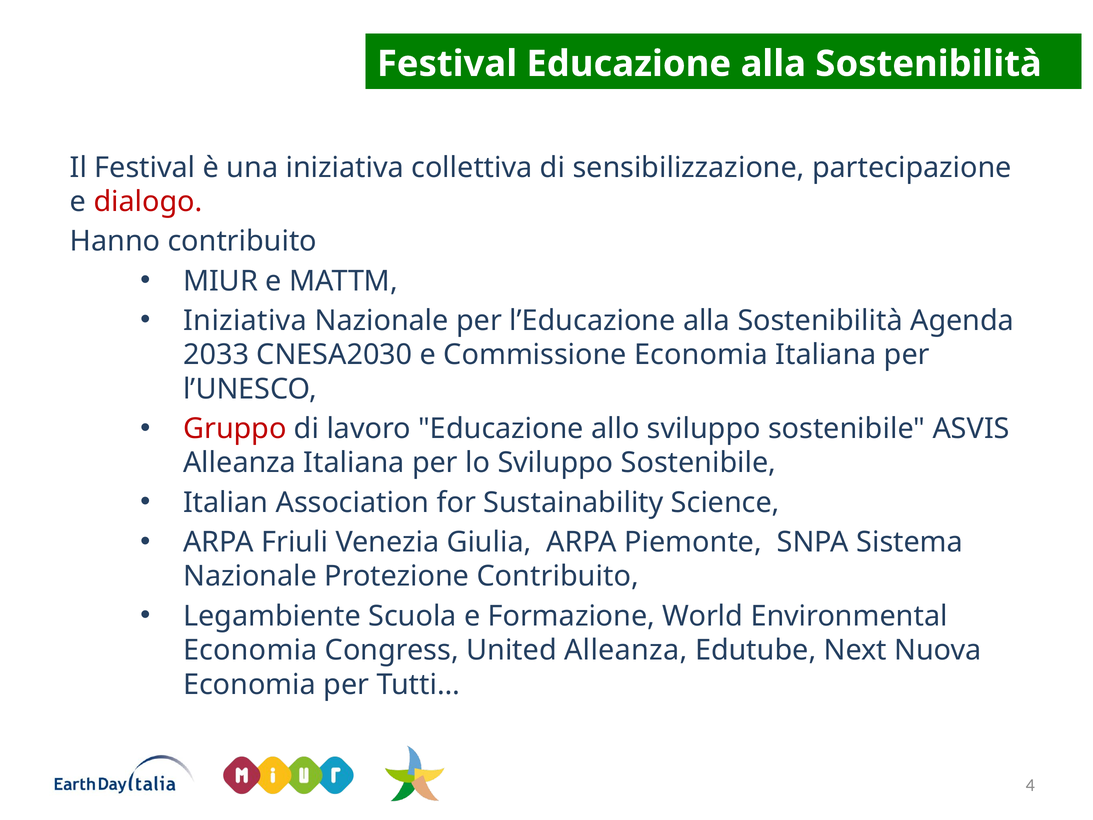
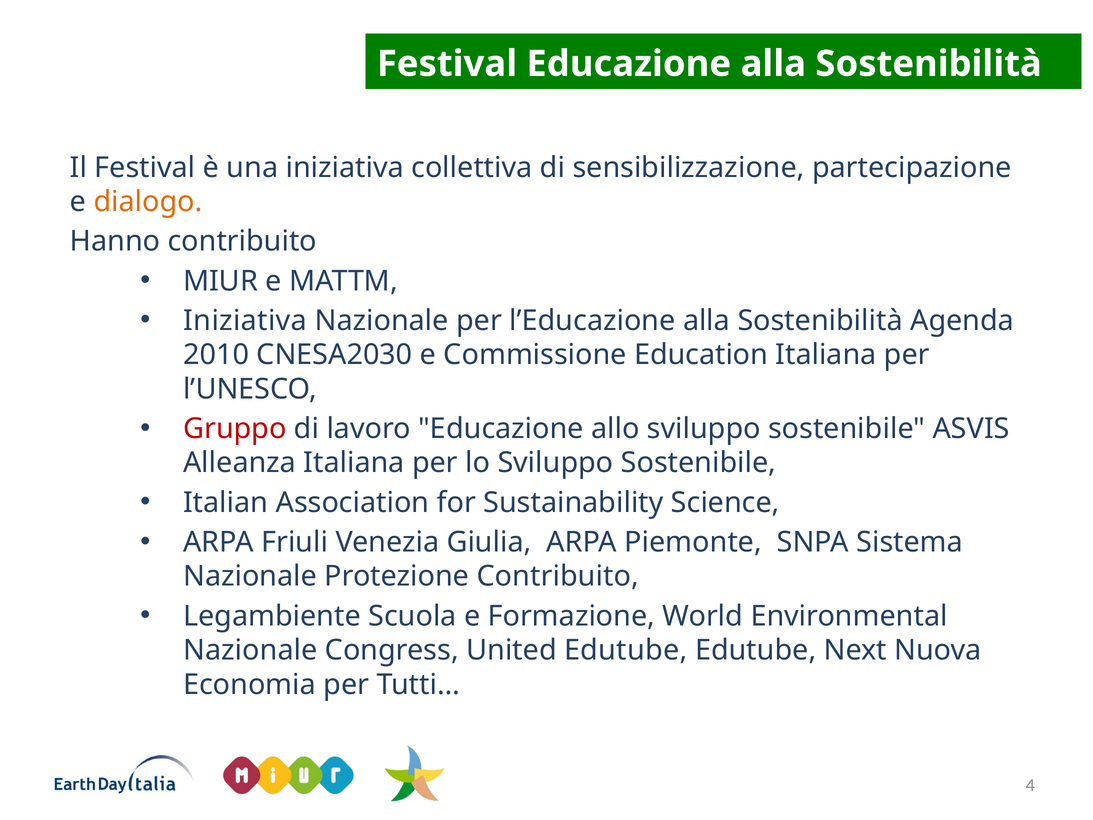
dialogo colour: red -> orange (148, 202)
2033: 2033 -> 2010 (216, 355)
Commissione Economia: Economia -> Education (701, 355)
Economia: Economia -> Nazionale (250, 650)
United Alleanza: Alleanza -> Edutube (626, 650)
